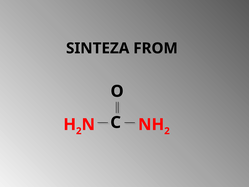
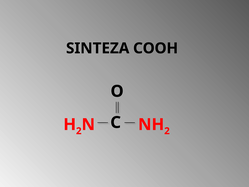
FROM: FROM -> COOH (156, 48)
